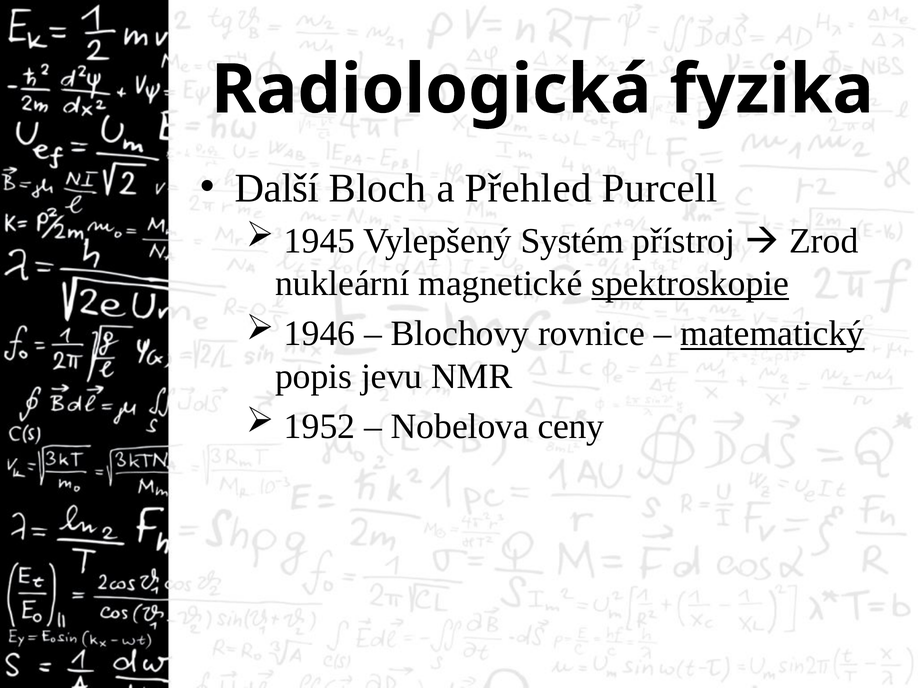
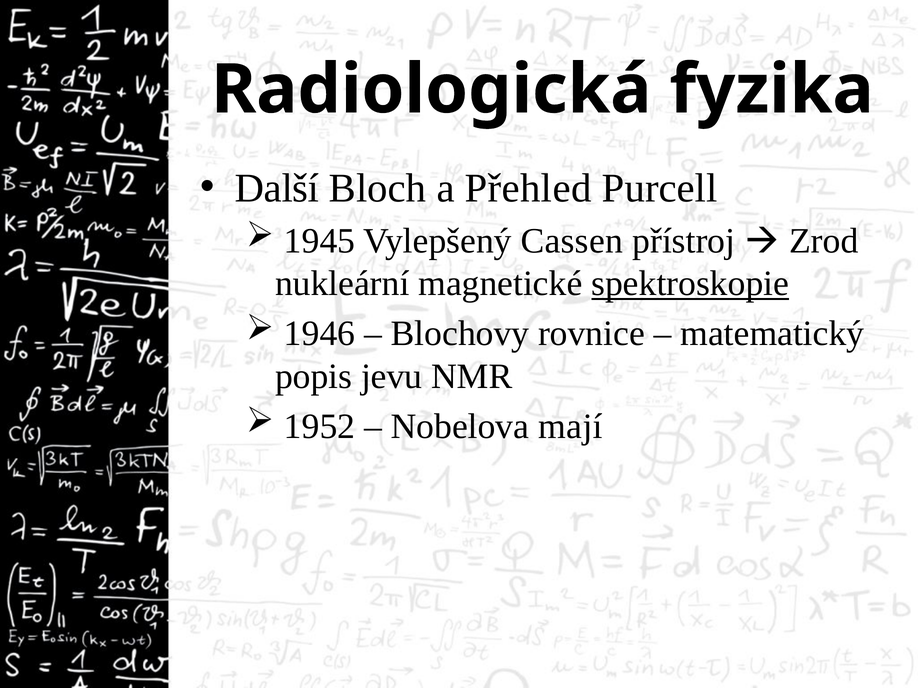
Systém: Systém -> Cassen (572, 241)
matematický underline: present -> none (772, 334)
ceny: ceny -> mají (571, 427)
